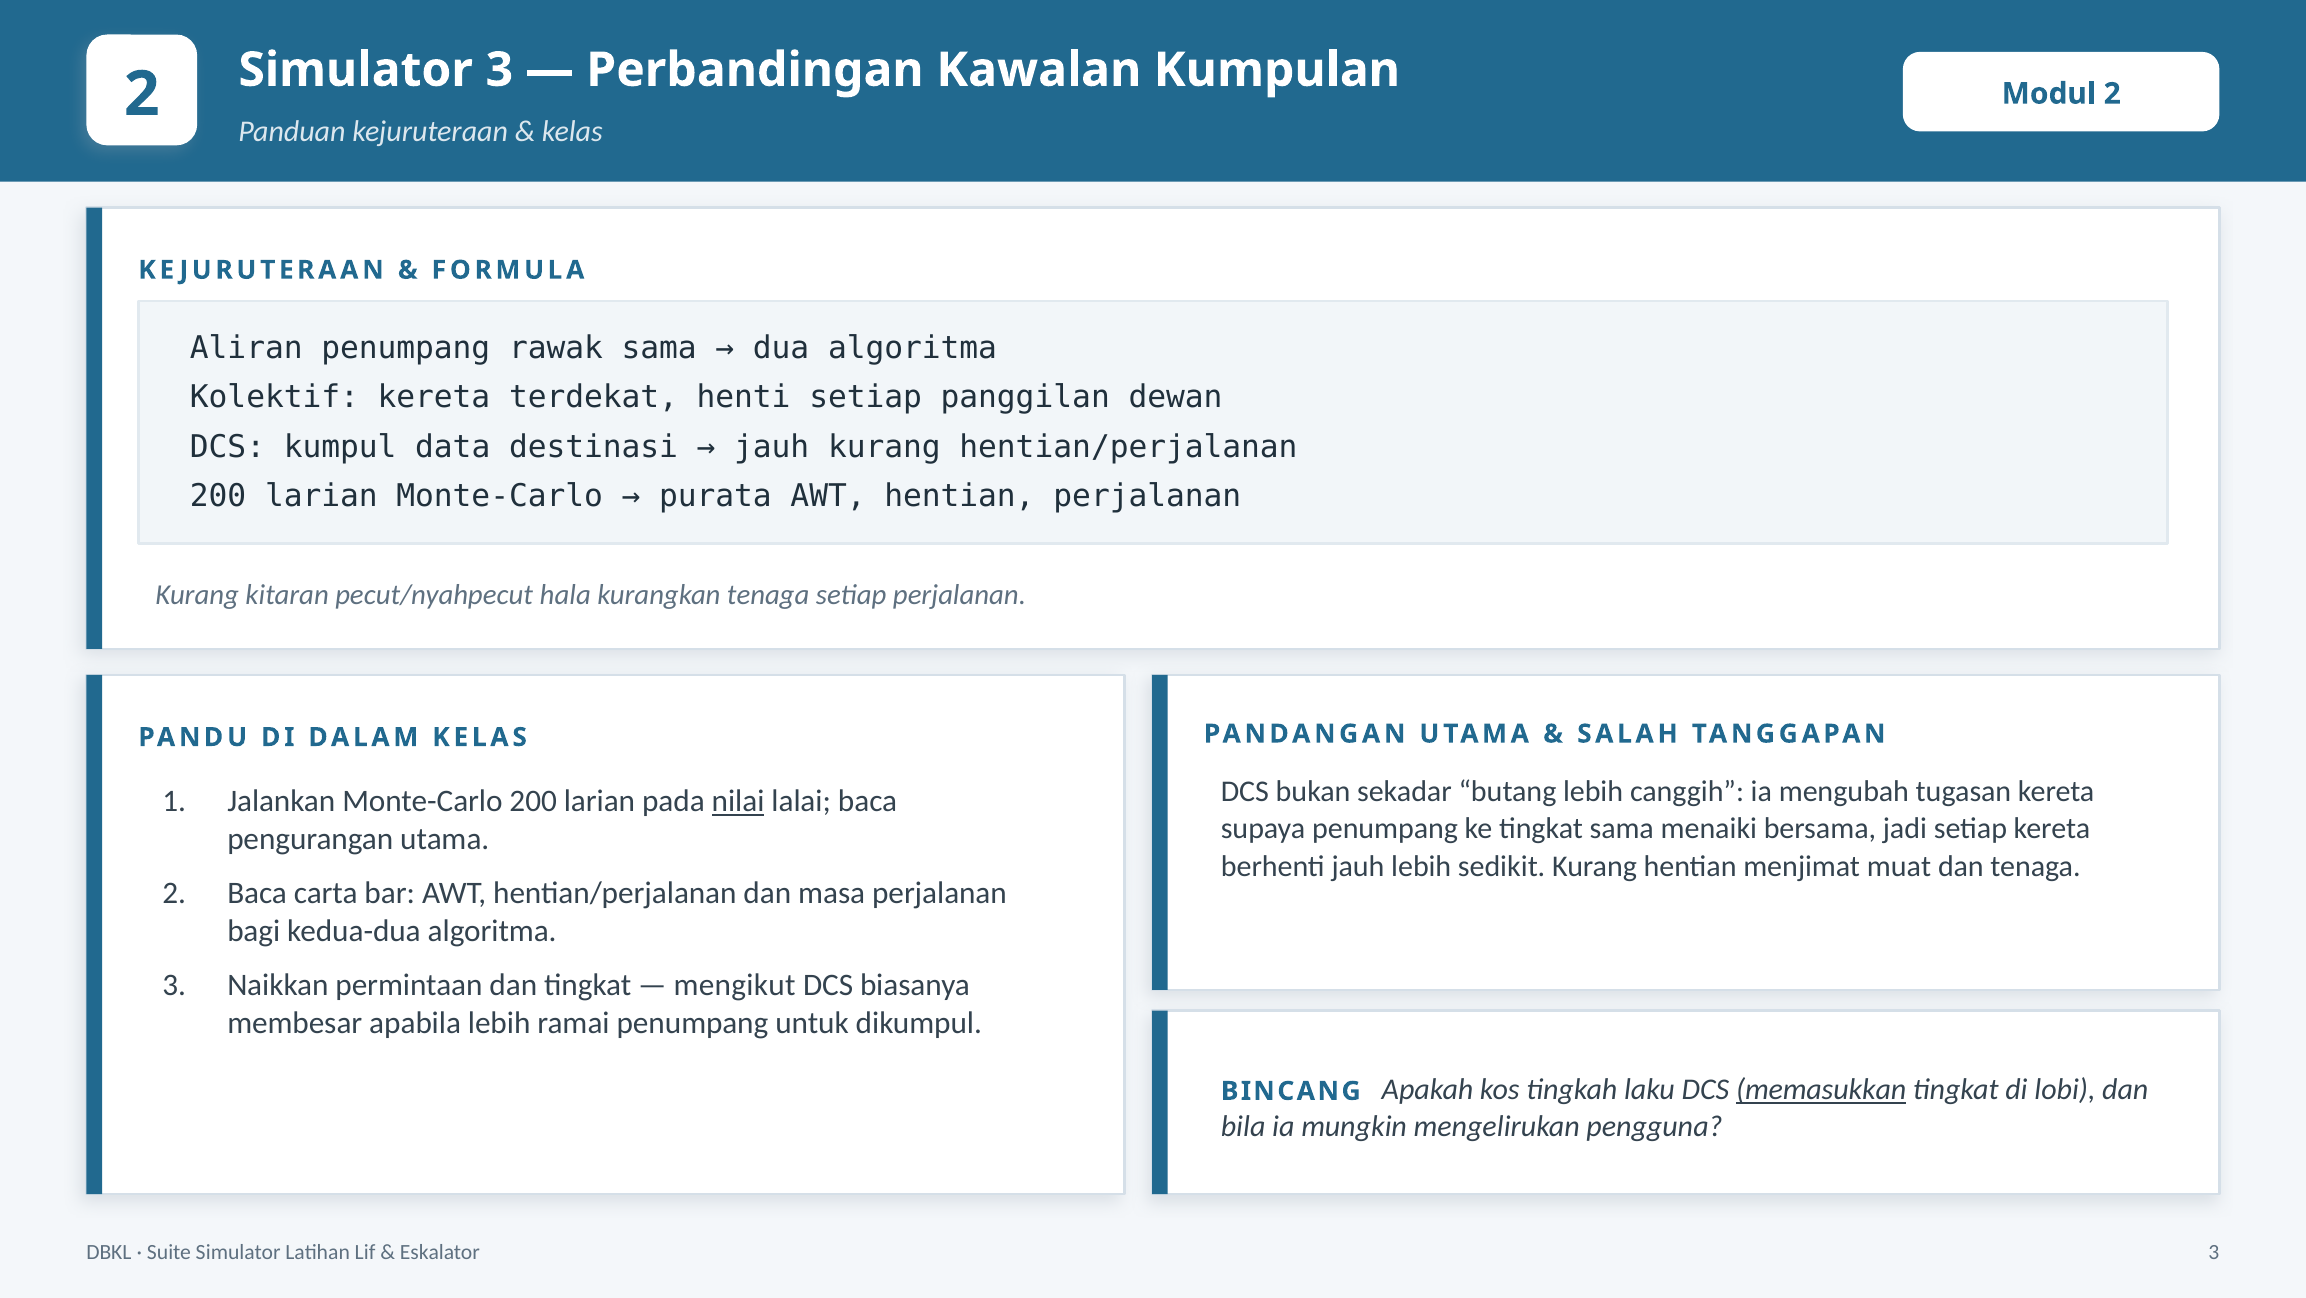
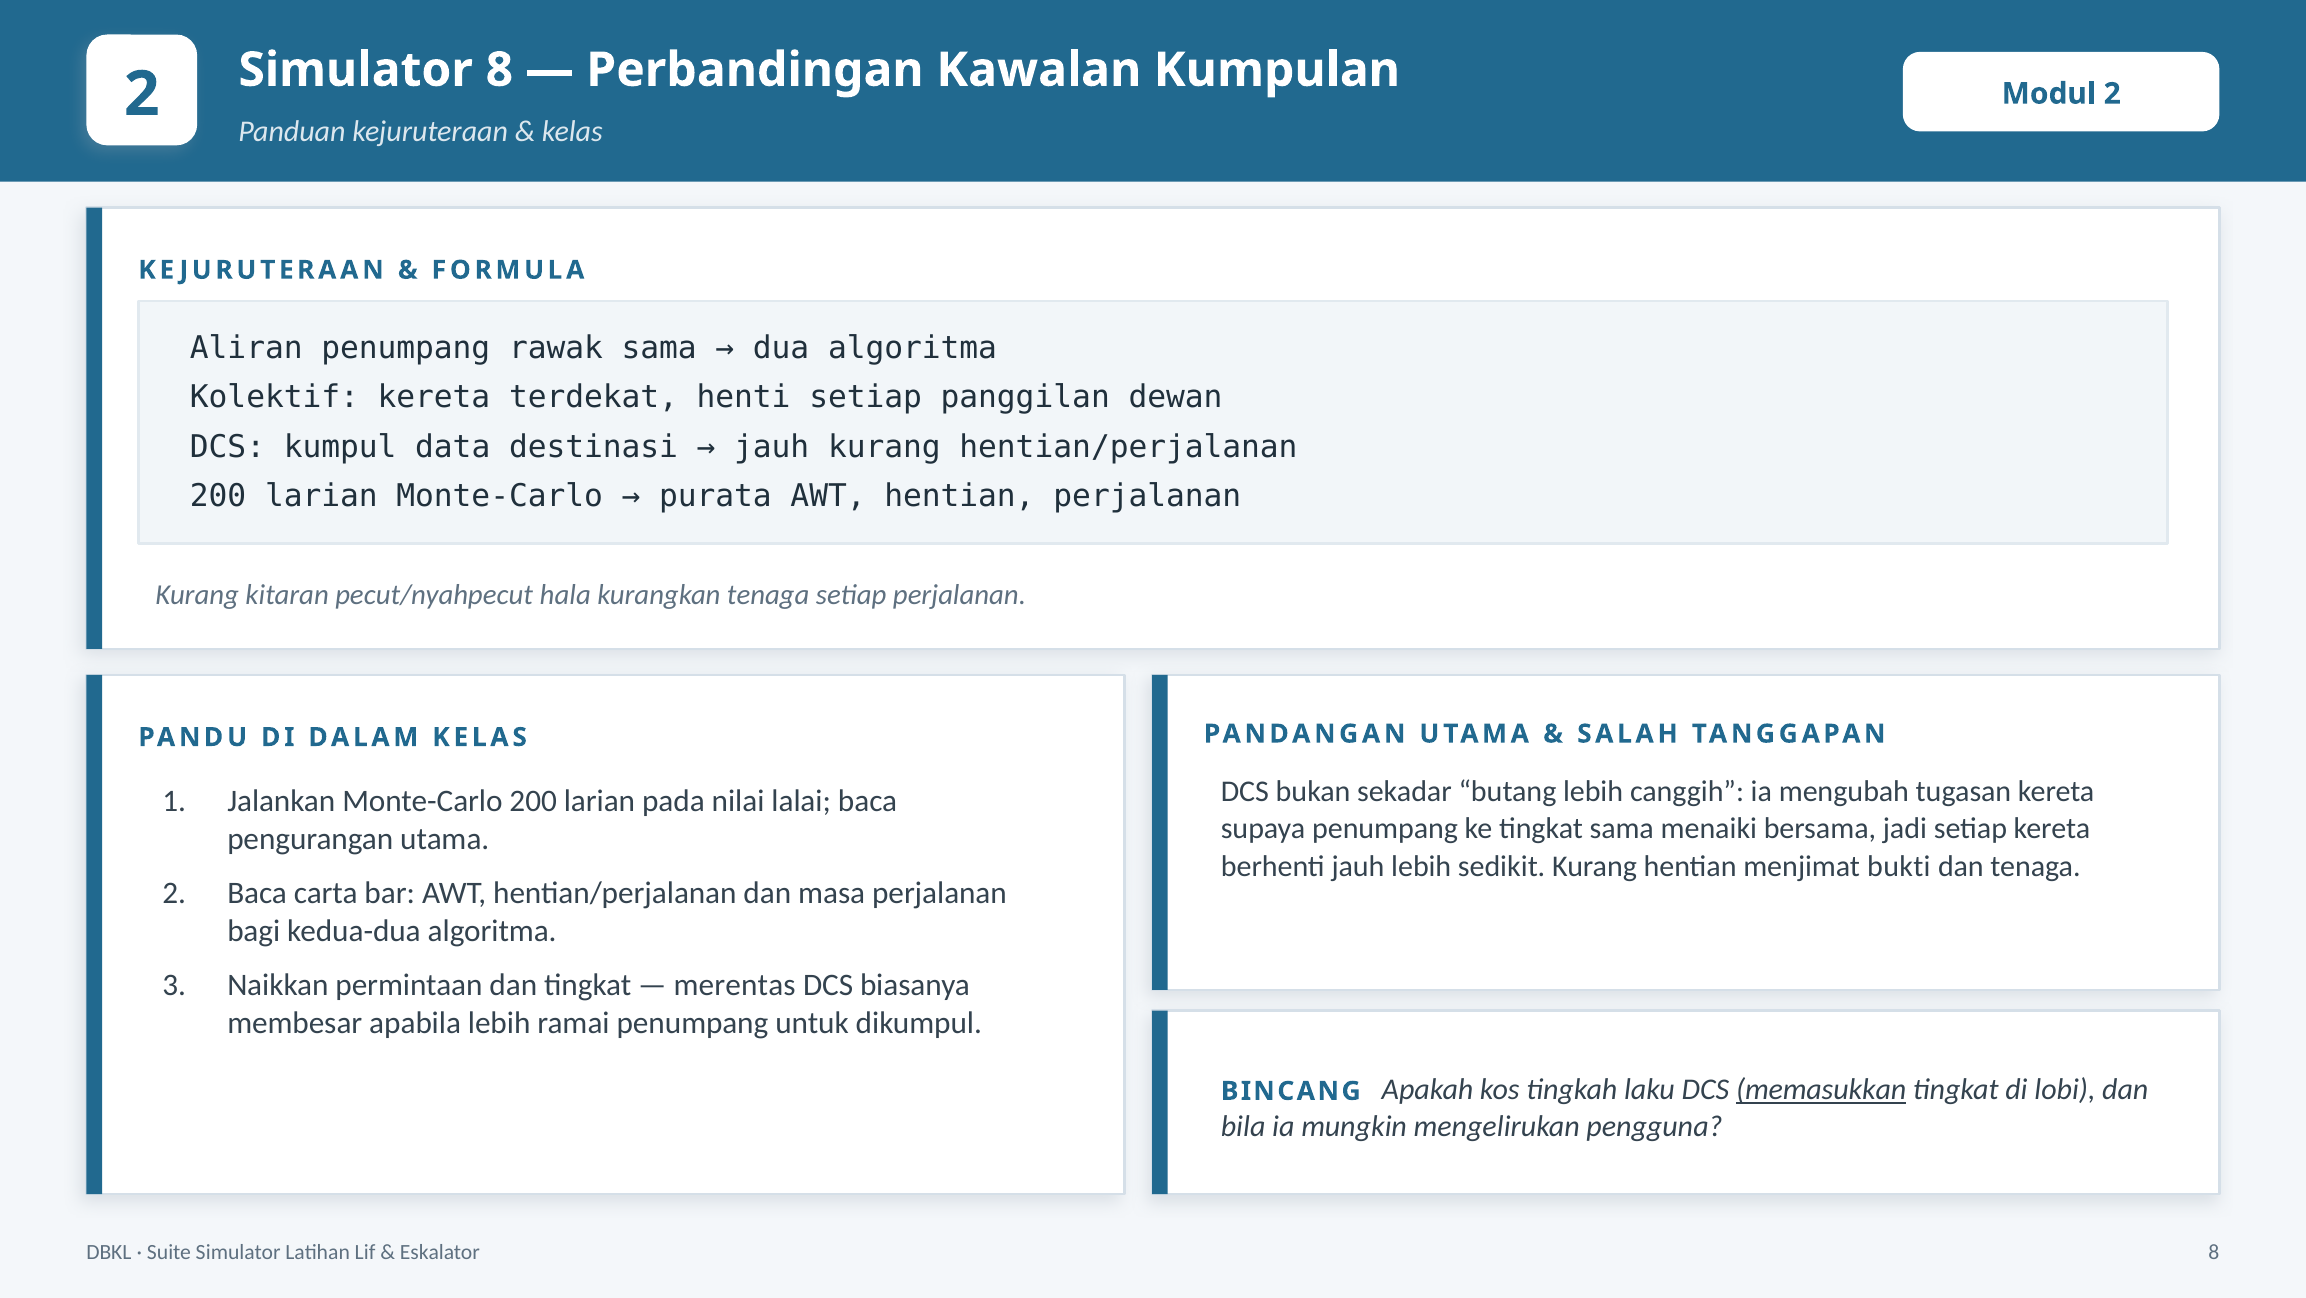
Simulator 3: 3 -> 8 (499, 70)
nilai underline: present -> none (738, 801)
muat: muat -> bukti (1899, 866)
mengikut: mengikut -> merentas (735, 985)
Eskalator 3: 3 -> 8 (2214, 1252)
